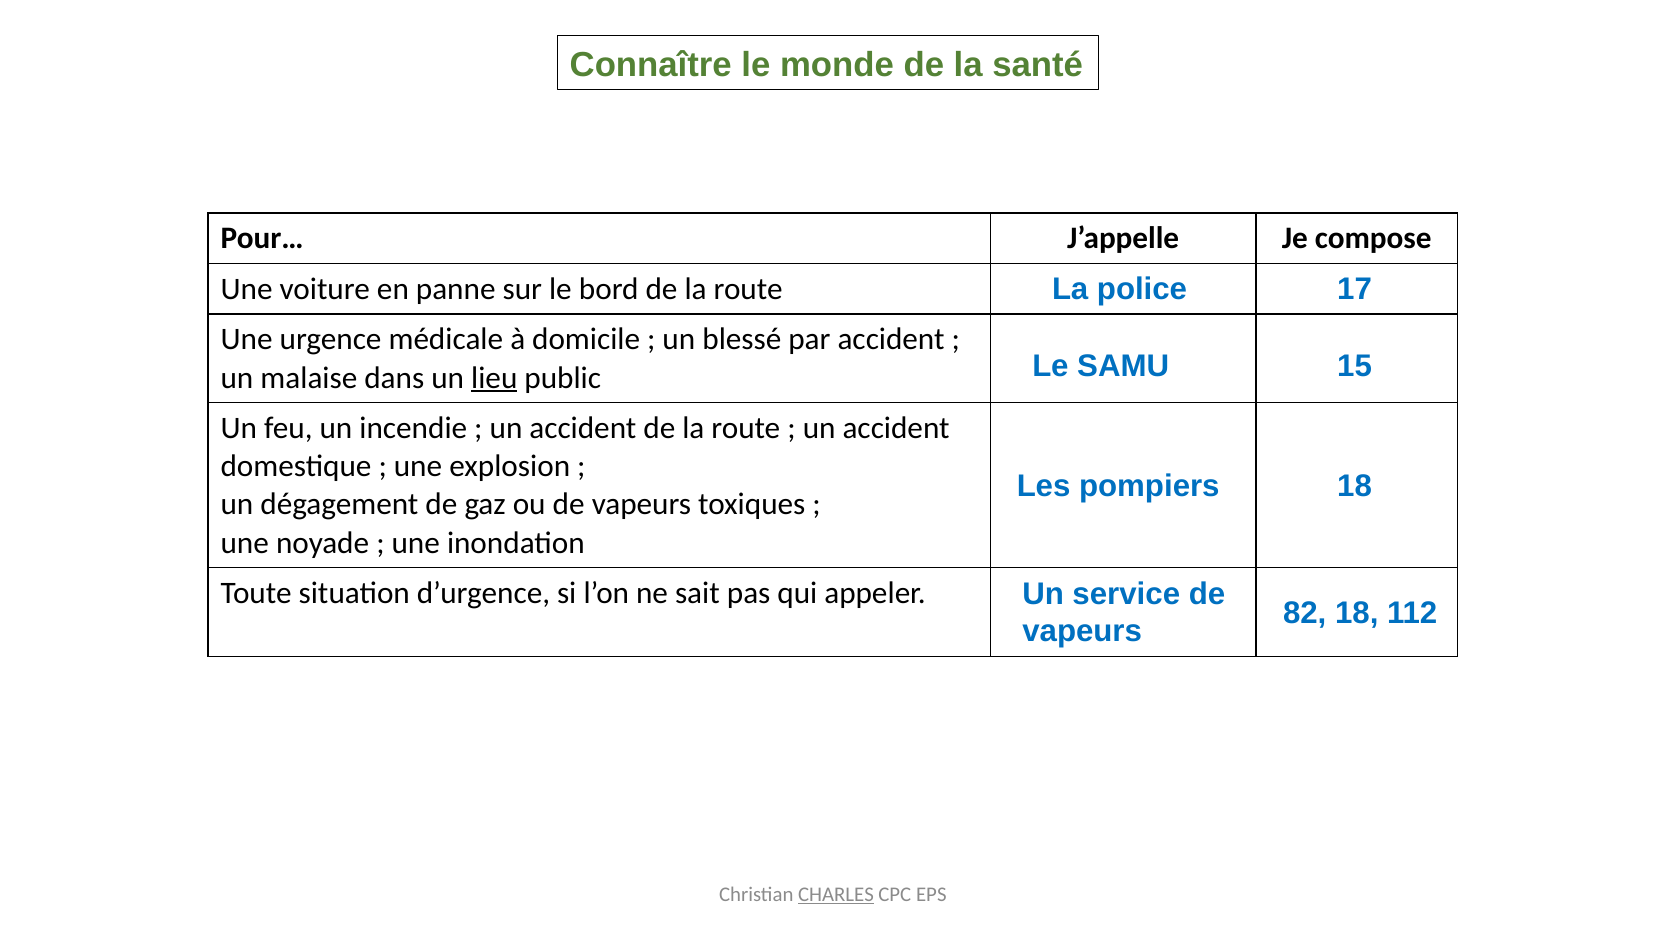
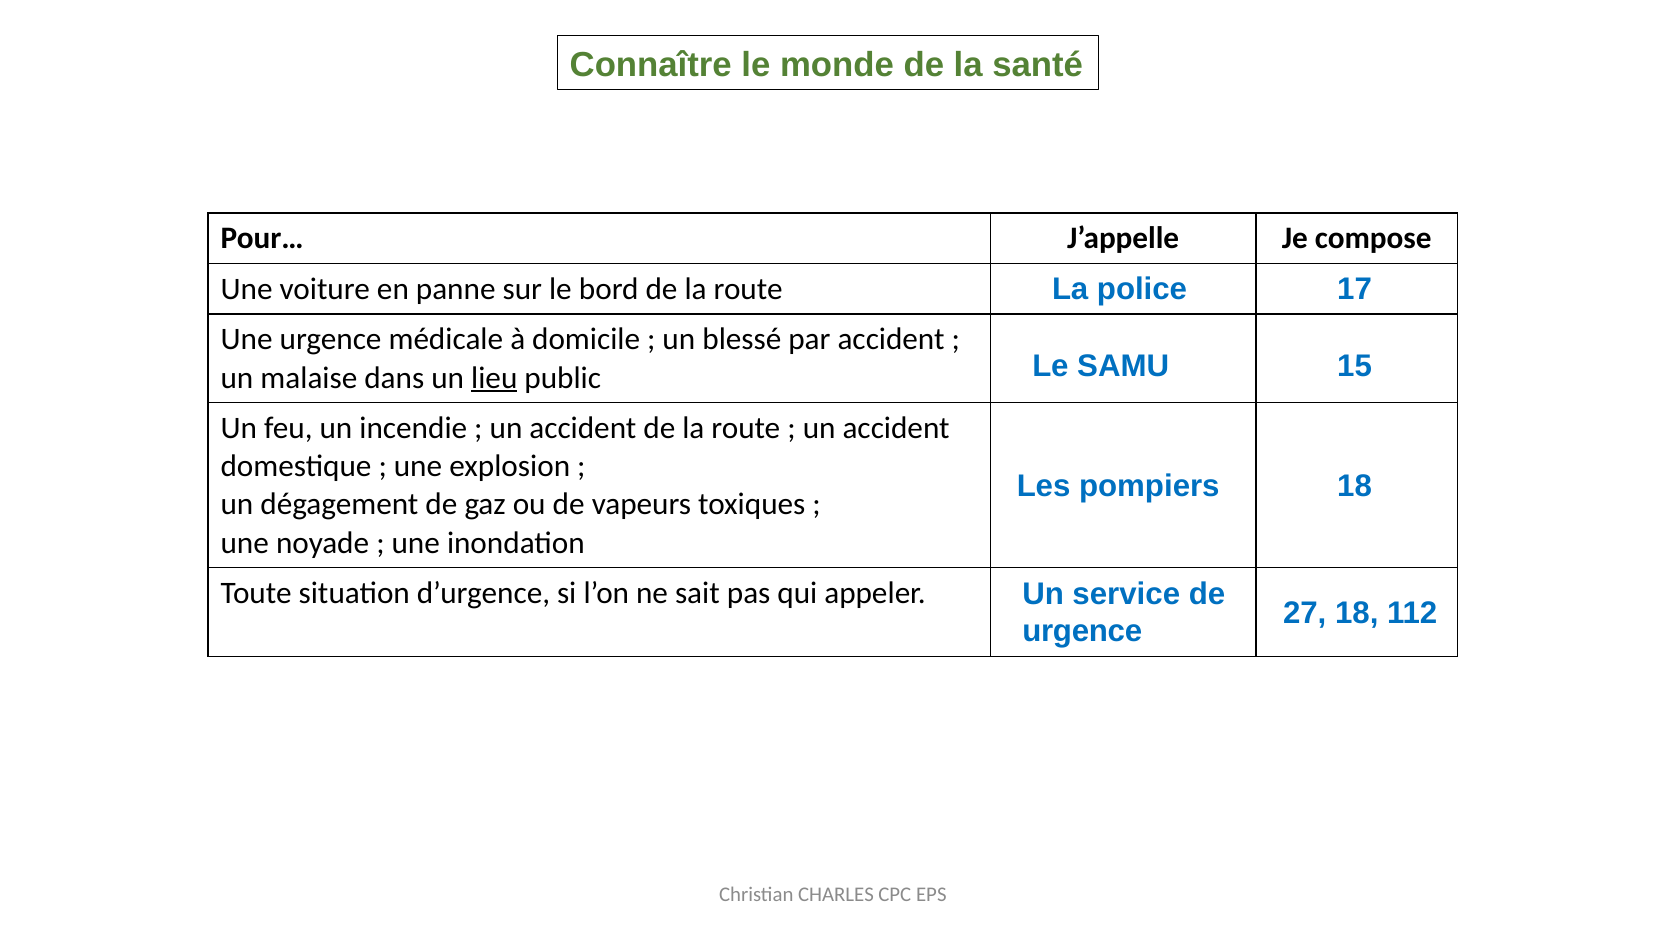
82: 82 -> 27 (1305, 614)
vapeurs: vapeurs -> urgence (1082, 632)
CHARLES underline: present -> none (836, 895)
